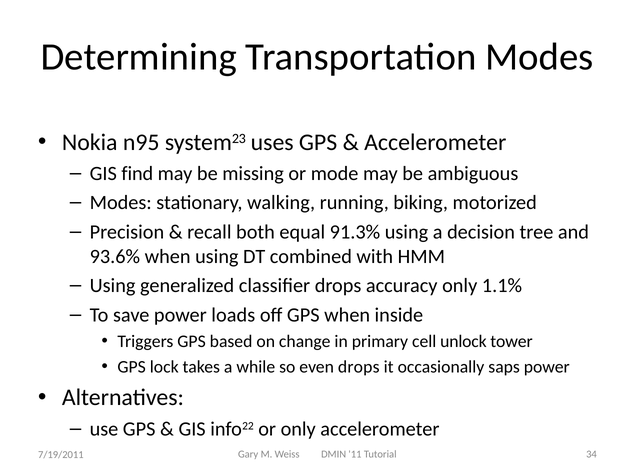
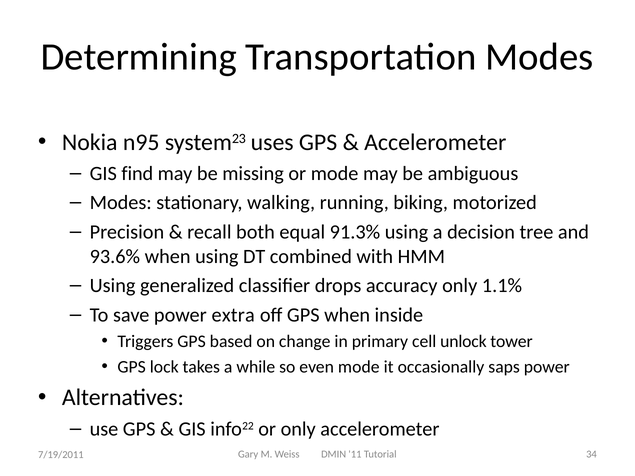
loads: loads -> extra (233, 315)
even drops: drops -> mode (359, 367)
